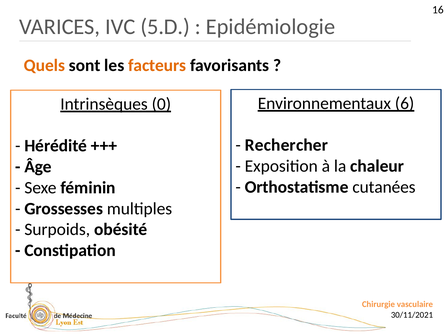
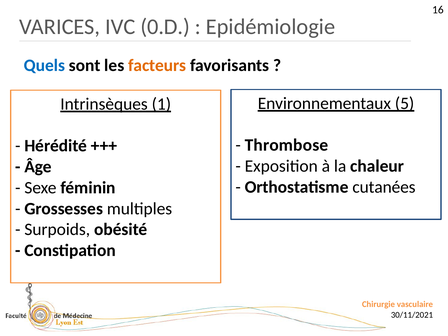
5.D: 5.D -> 0.D (165, 27)
Quels colour: orange -> blue (44, 65)
6: 6 -> 5 (405, 103)
0: 0 -> 1 (161, 104)
Rechercher: Rechercher -> Thrombose (286, 145)
